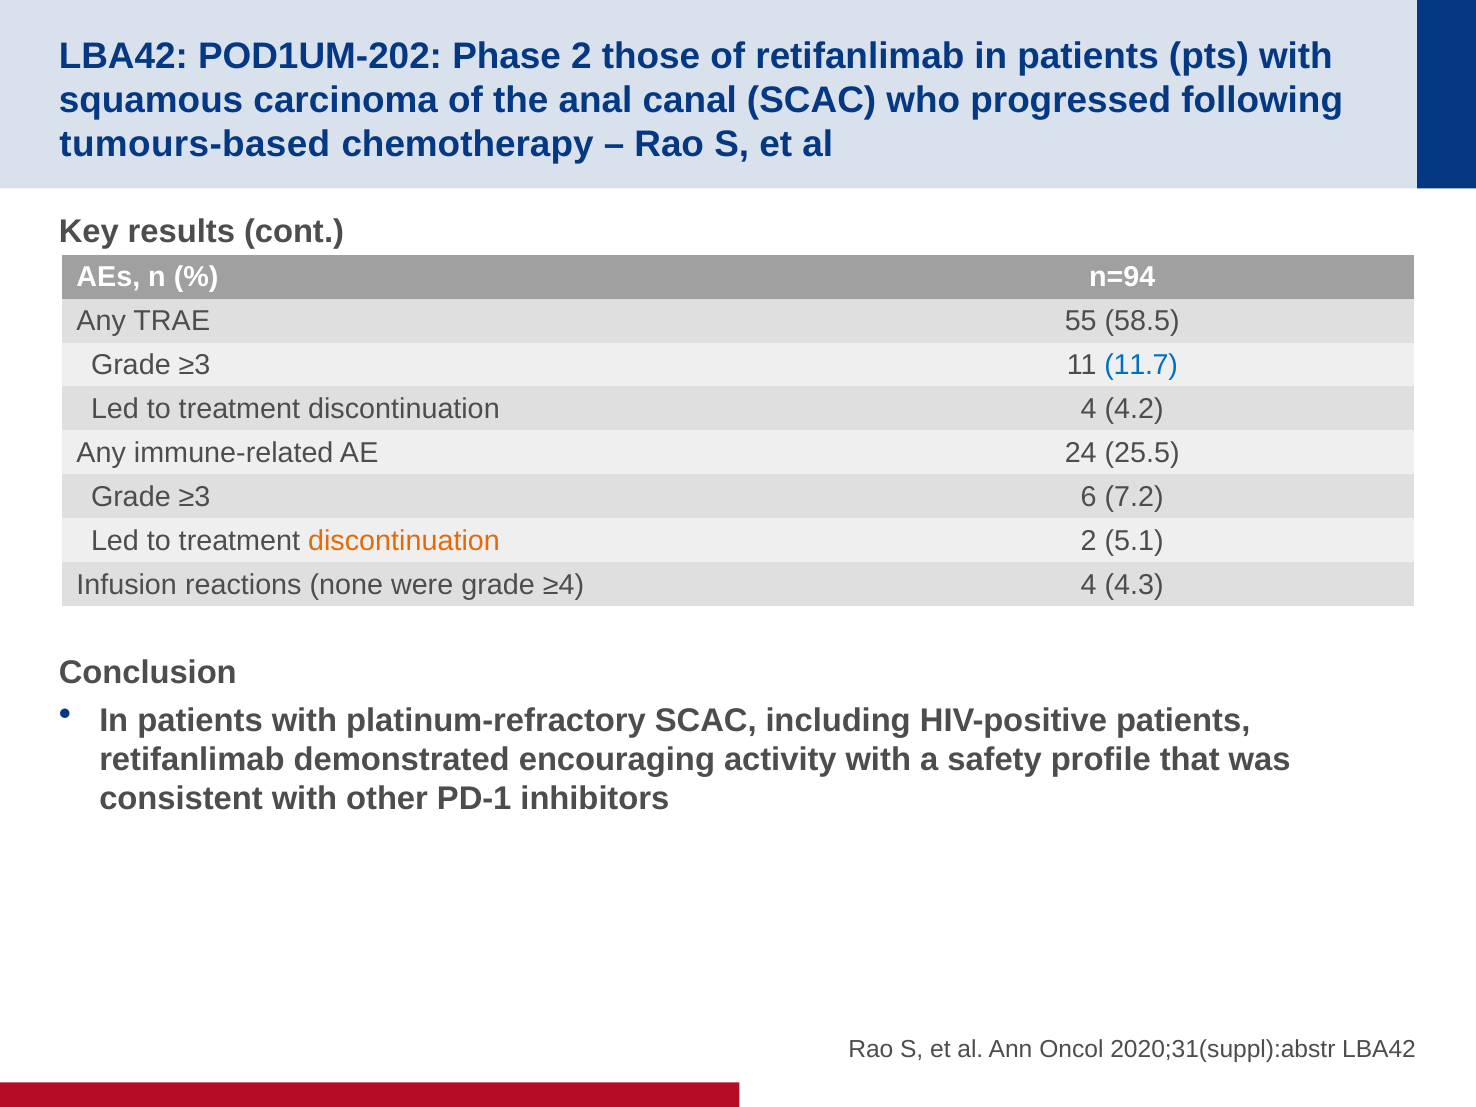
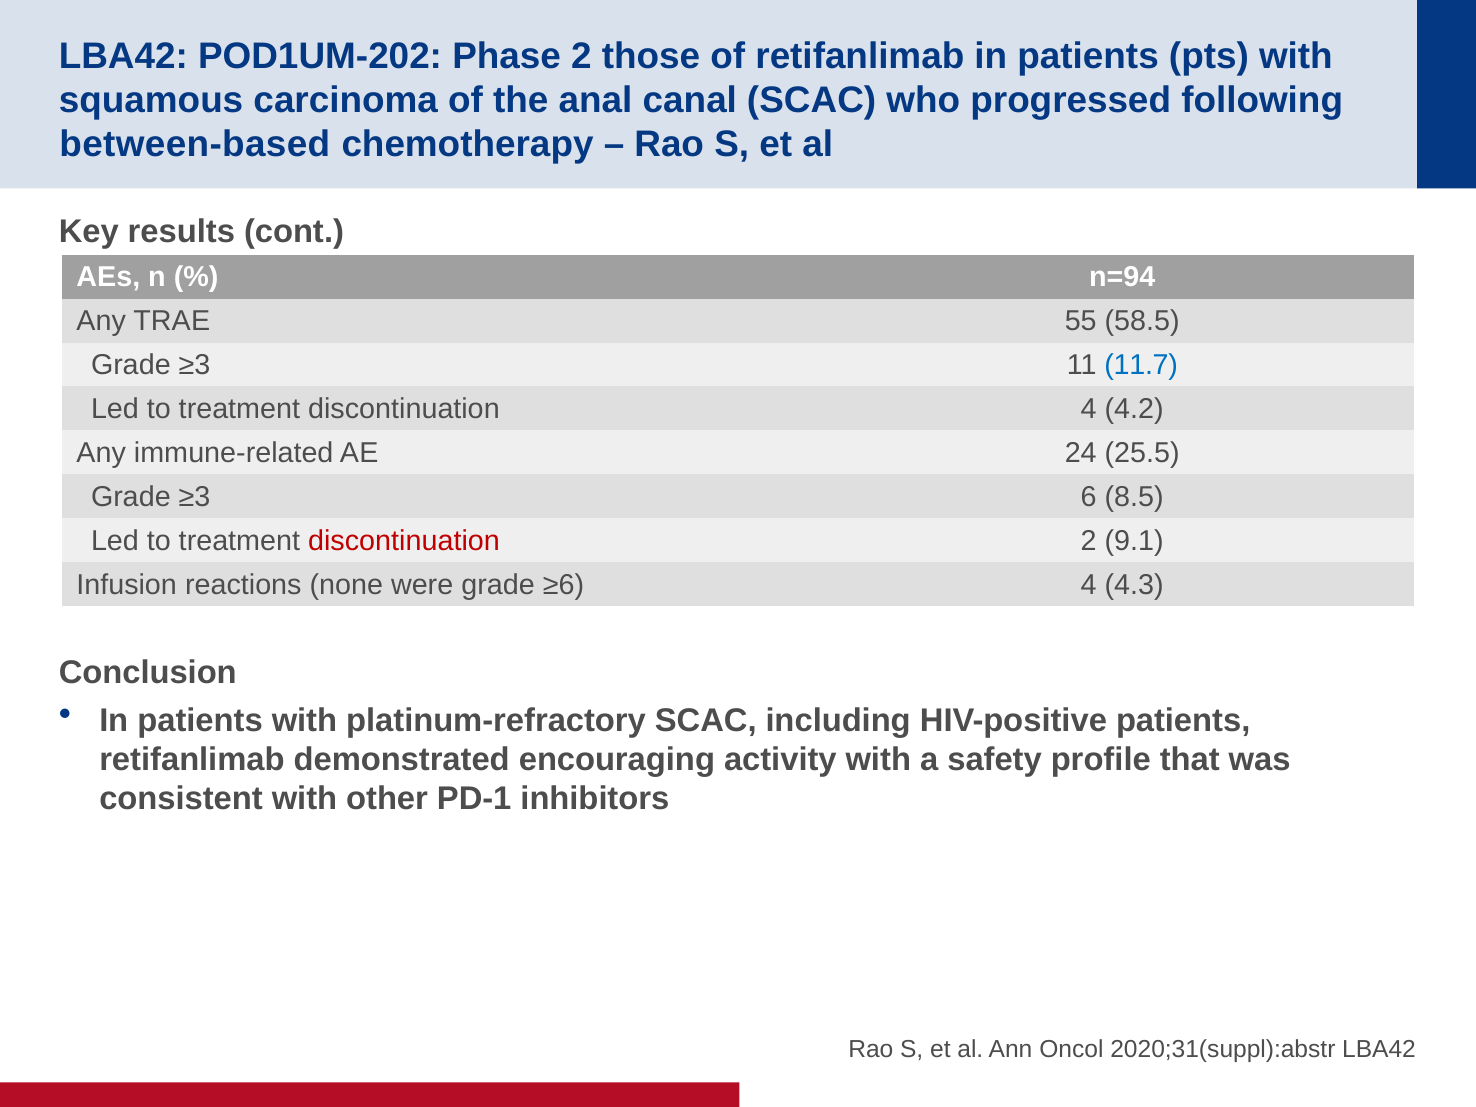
tumours-based: tumours-based -> between-based (195, 145)
7.2: 7.2 -> 8.5 (1134, 497)
discontinuation colour: orange -> red (404, 541)
5.1: 5.1 -> 9.1 (1134, 541)
≥4: ≥4 -> ≥6 (563, 585)
